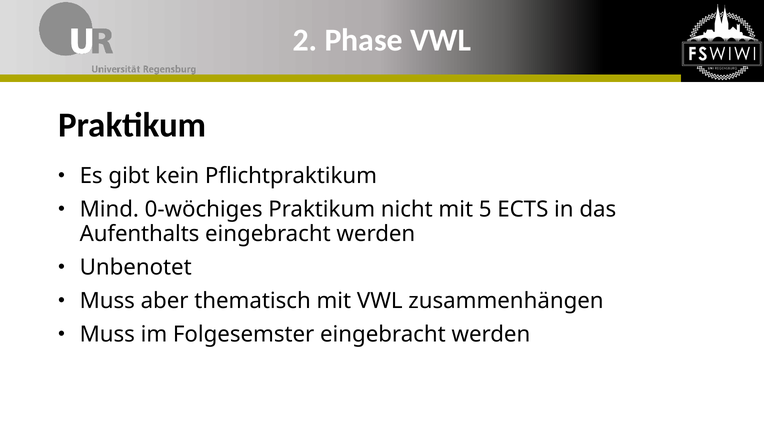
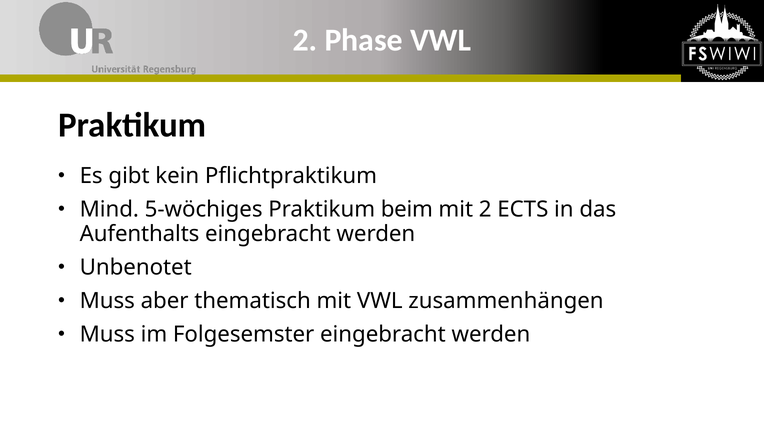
0-wöchiges: 0-wöchiges -> 5-wöchiges (204, 209)
nicht: nicht -> beim (407, 209)
mit 5: 5 -> 2 (485, 209)
